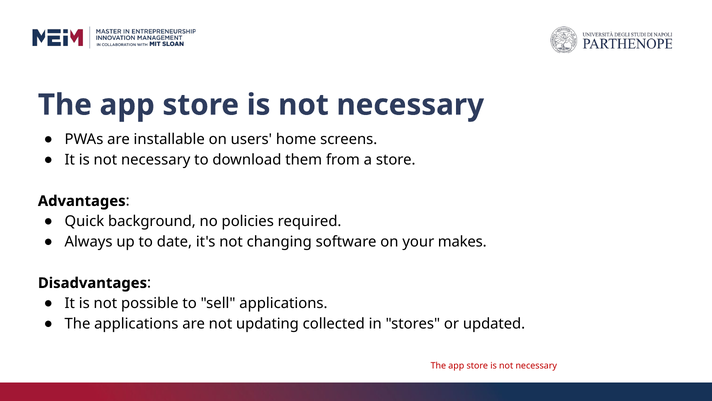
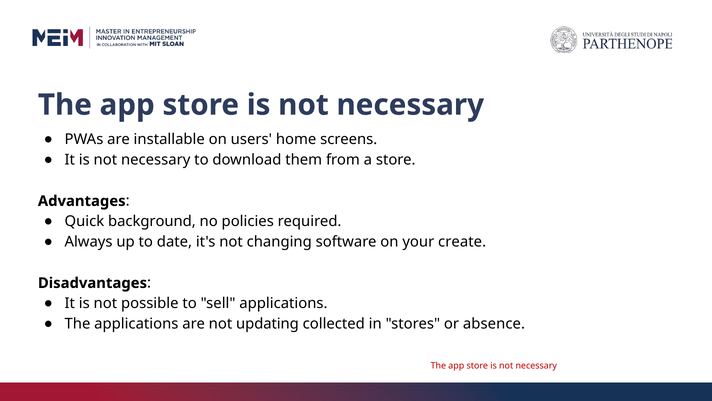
makes: makes -> create (462, 242)
updated: updated -> absence (494, 324)
